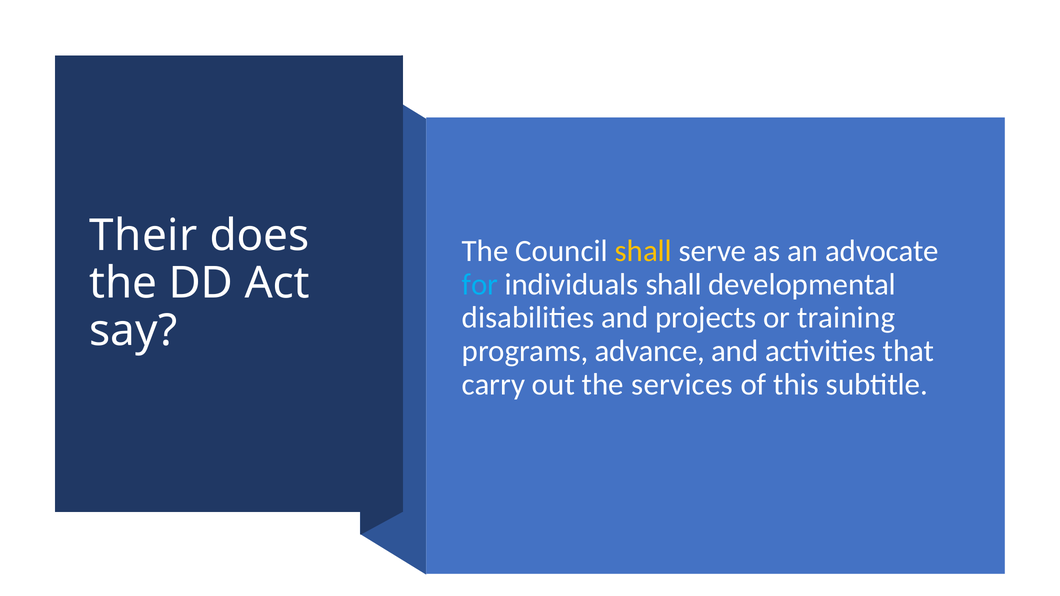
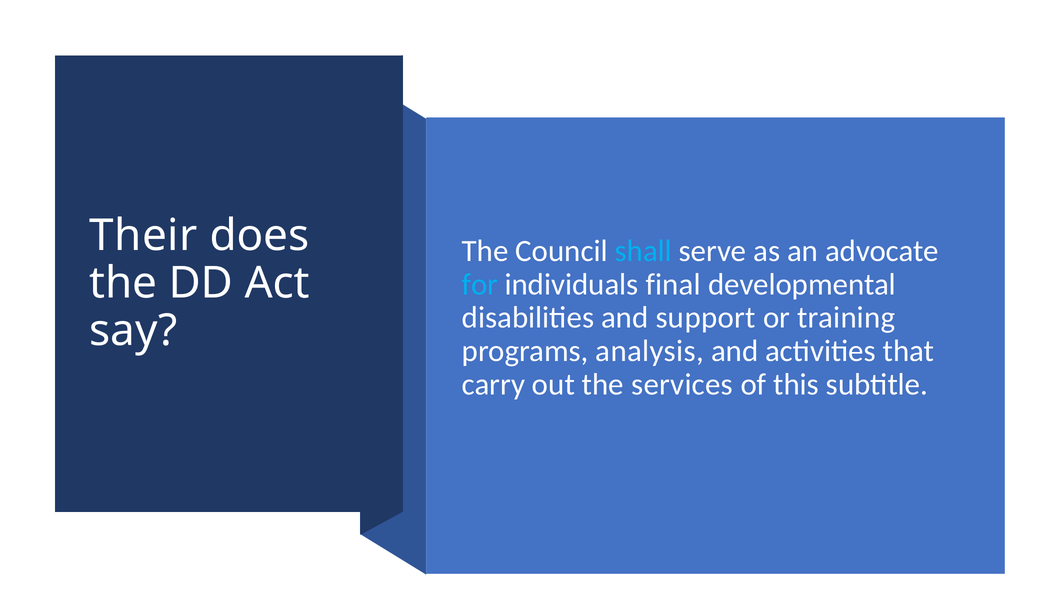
shall colour: yellow -> light blue (643, 251)
individuals shall: shall -> final (673, 285)
projects: projects -> support (706, 318)
advance: advance -> analysis (650, 351)
